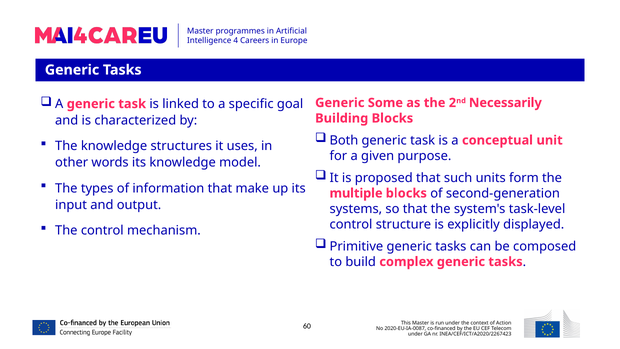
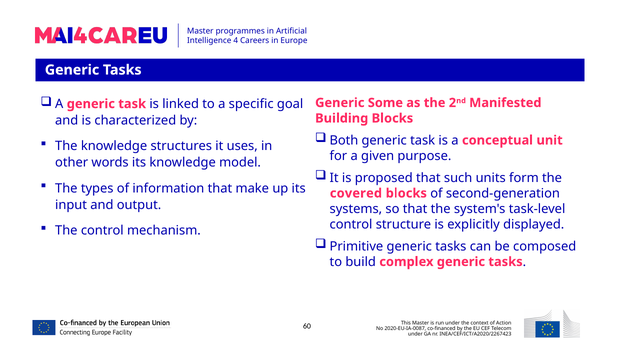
Necessarily: Necessarily -> Manifested (505, 103)
multiple: multiple -> covered (356, 193)
